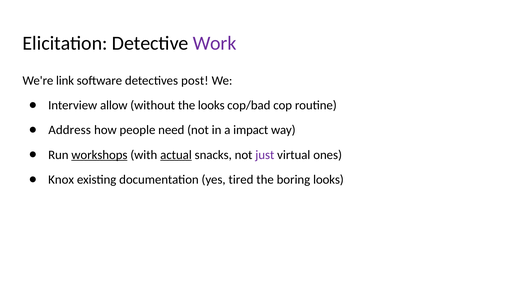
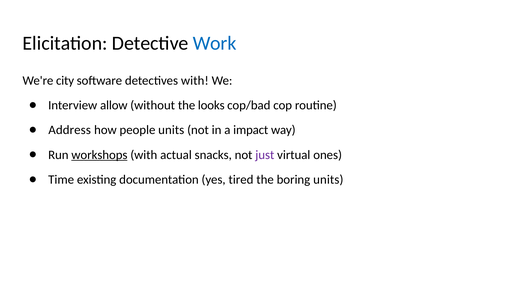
Work colour: purple -> blue (215, 43)
link: link -> city (65, 81)
detectives post: post -> with (195, 81)
people need: need -> units (171, 130)
actual underline: present -> none (176, 155)
Knox: Knox -> Time (61, 180)
boring looks: looks -> units (328, 180)
